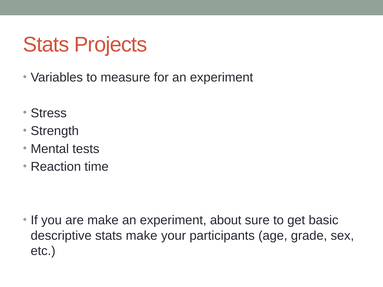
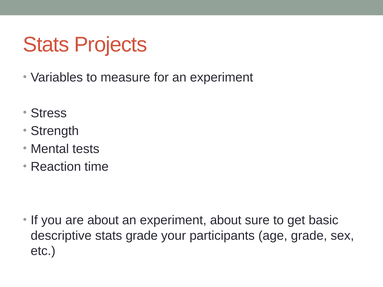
are make: make -> about (103, 220)
stats make: make -> grade (142, 236)
